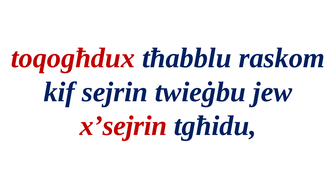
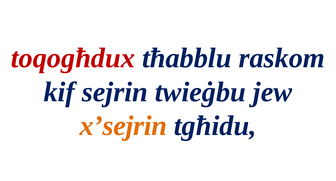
x’sejrin colour: red -> orange (123, 126)
